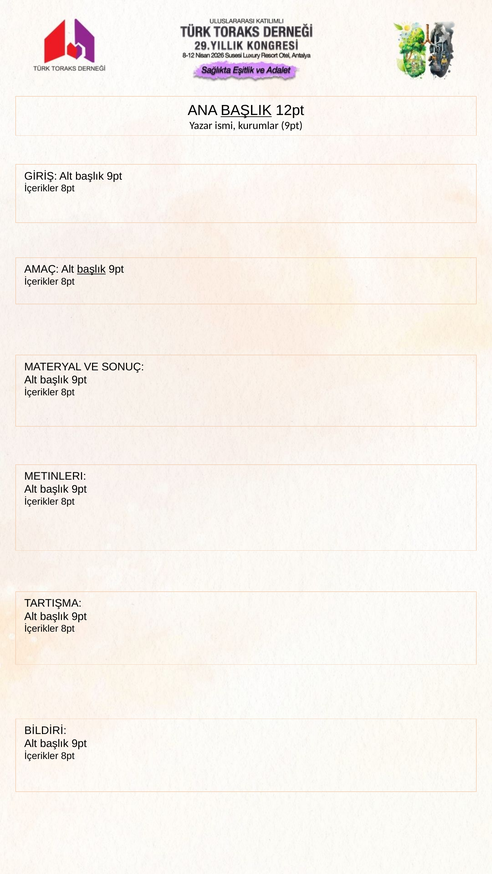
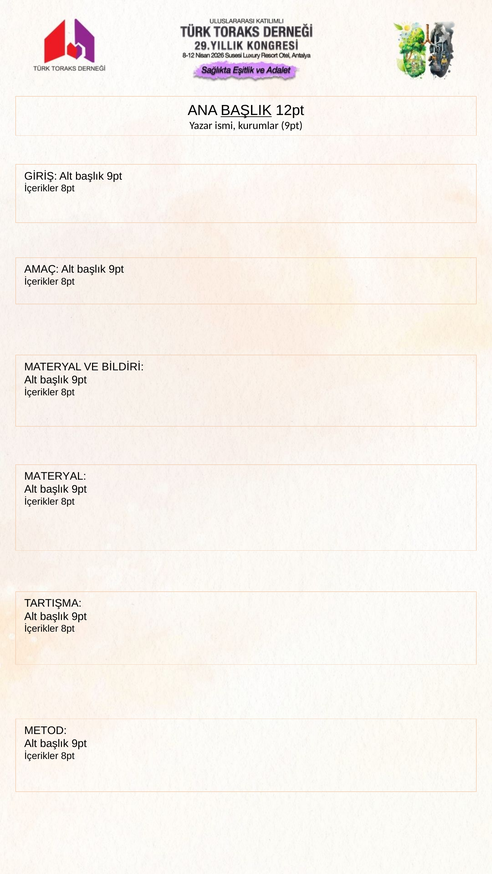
başlık underline: present -> none (91, 269)
SONUÇ: SONUÇ -> BİLDİRİ (123, 367)
METINLERI: METINLERI -> MATERYAL (55, 477)
BİLDİRİ: BİLDİRİ -> METOD (46, 731)
